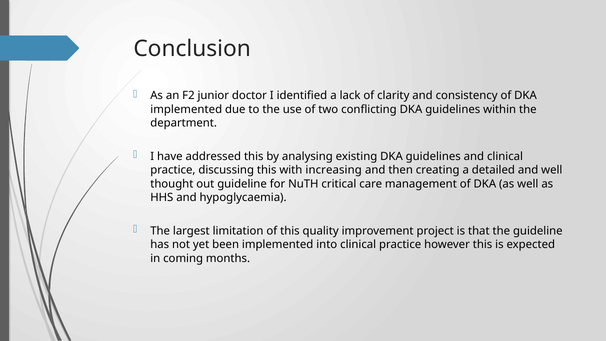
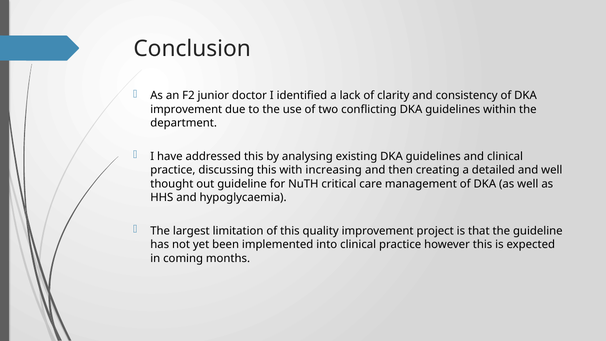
implemented: implemented -> improvement (186, 109)
